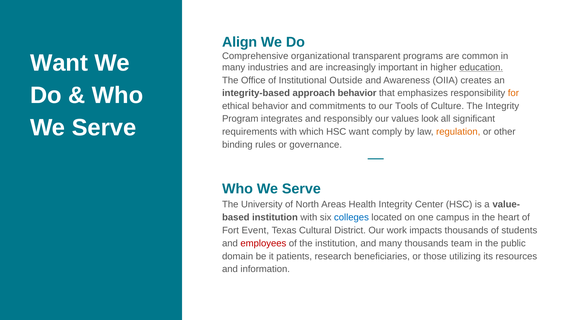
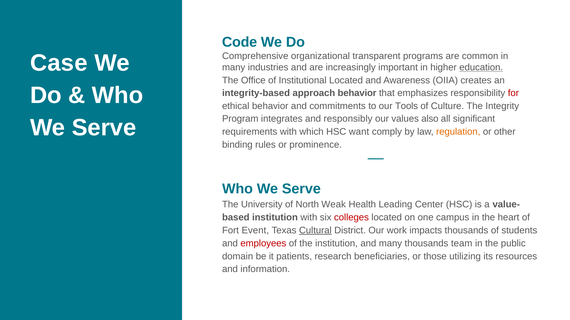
Align: Align -> Code (240, 42)
Want: Want -> Case (59, 63)
Institutional Outside: Outside -> Located (346, 80)
for colour: orange -> red (513, 93)
look: look -> also (430, 119)
governance: governance -> prominence (316, 145)
Areas: Areas -> Weak (334, 205)
Health Integrity: Integrity -> Leading (395, 205)
colleges colour: blue -> red (351, 218)
Cultural underline: none -> present (315, 231)
